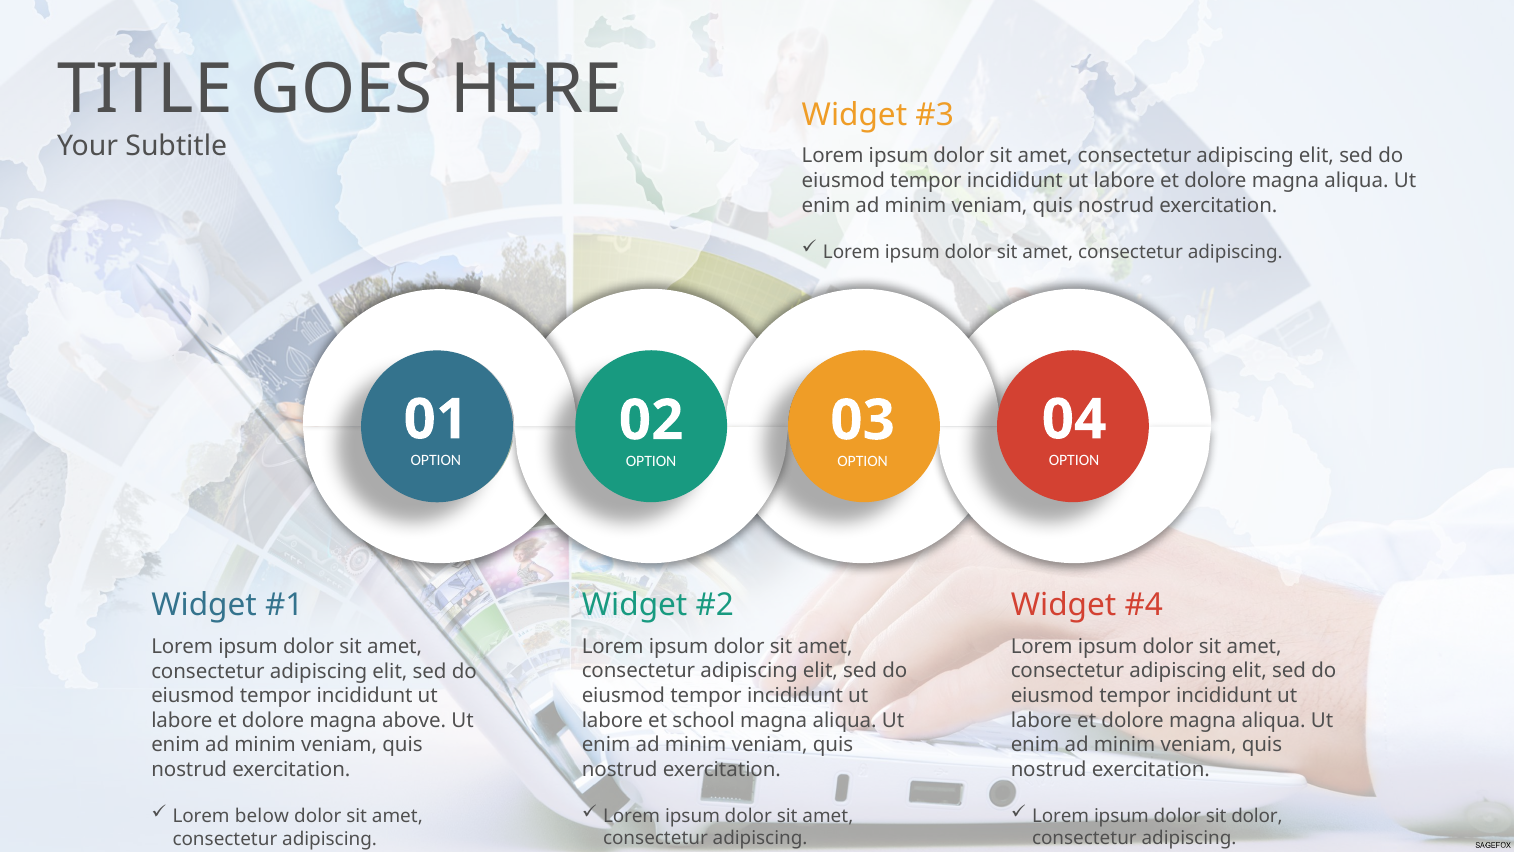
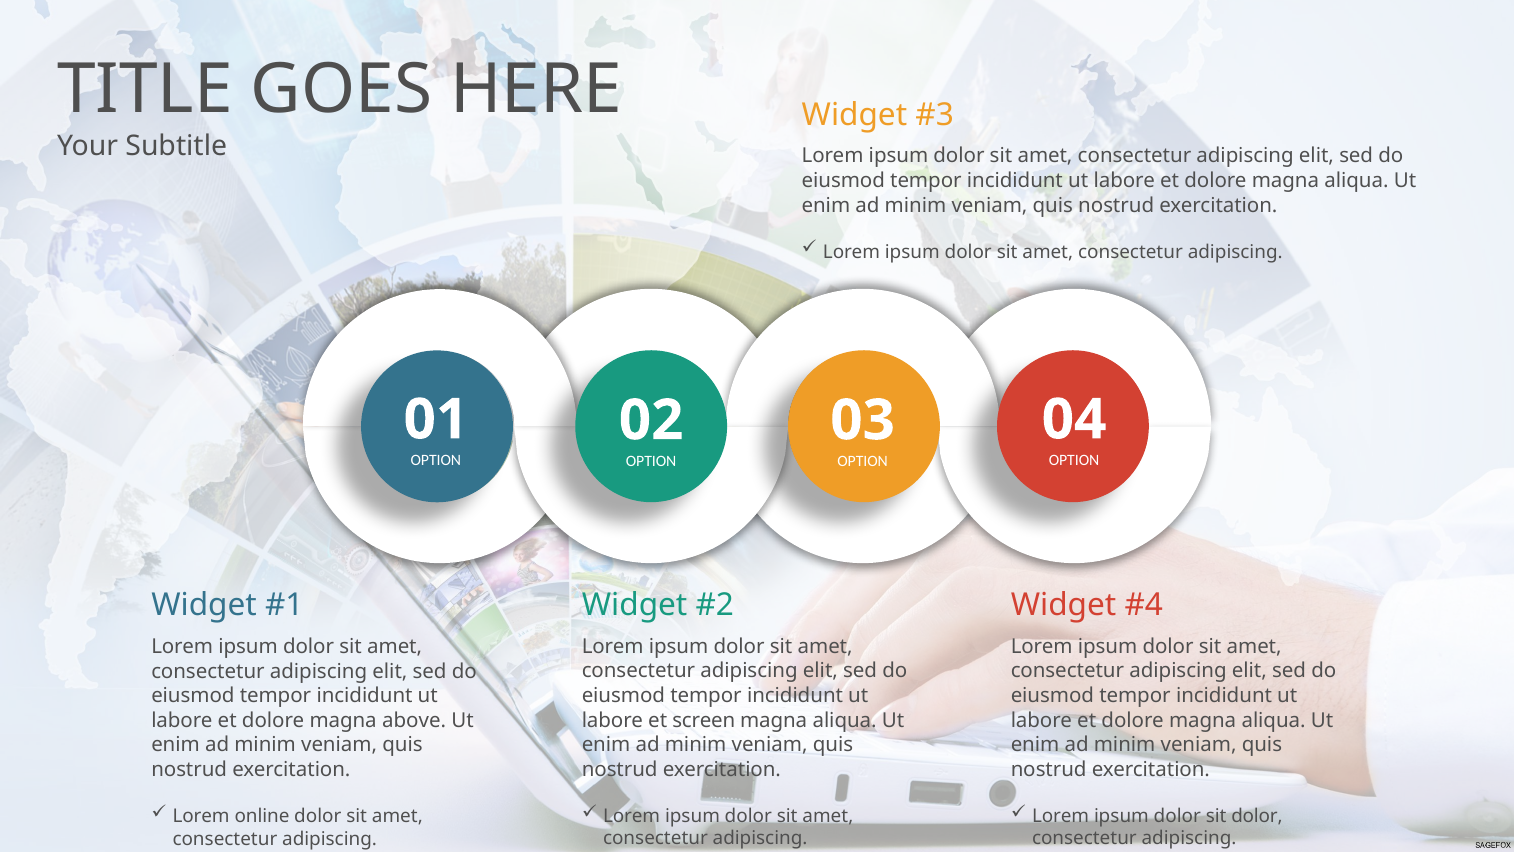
school: school -> screen (704, 720)
below: below -> online (262, 816)
